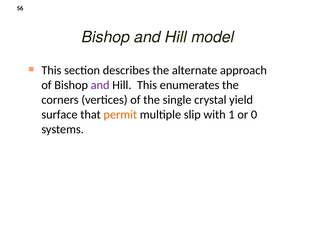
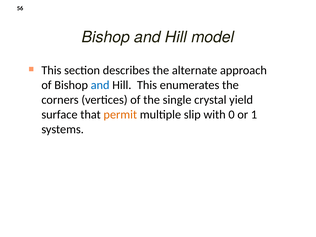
and colour: purple -> blue (100, 85)
1: 1 -> 0 (232, 115)
0: 0 -> 1 (254, 115)
